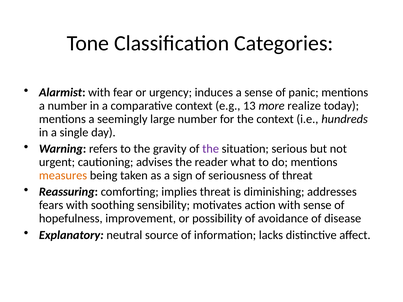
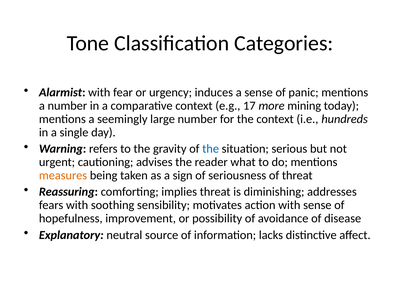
13: 13 -> 17 (249, 106)
realize: realize -> mining (304, 106)
the colour: purple -> blue (211, 149)
